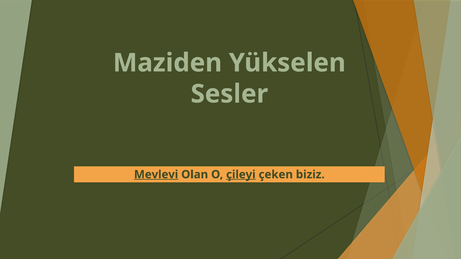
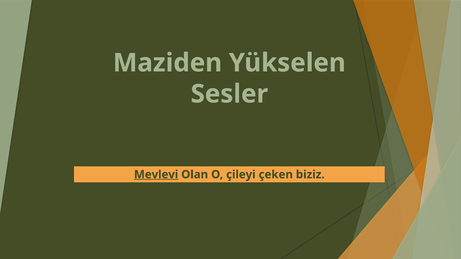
çileyi underline: present -> none (241, 175)
